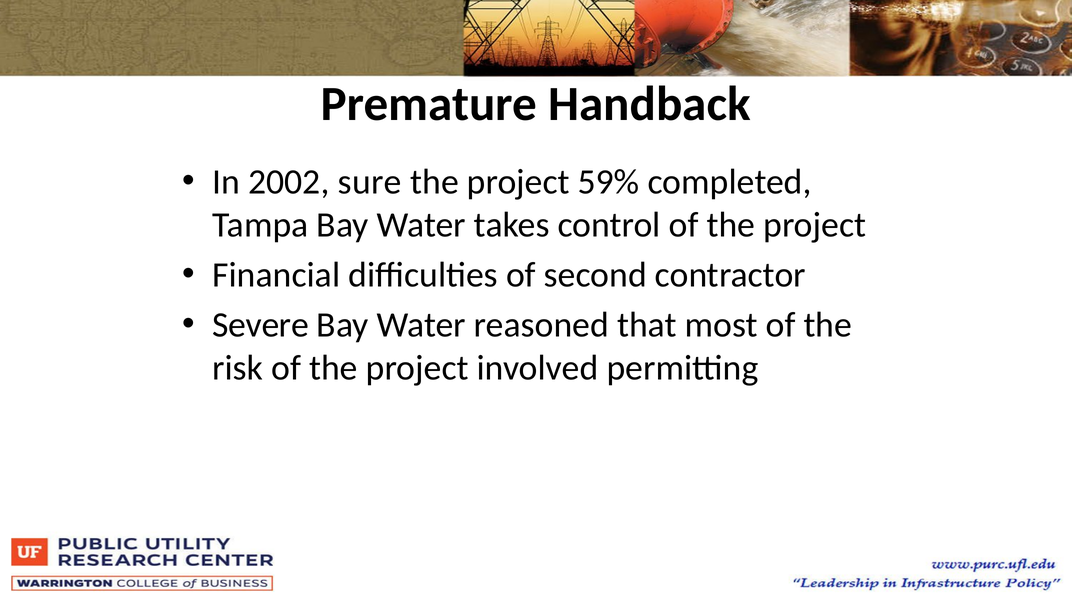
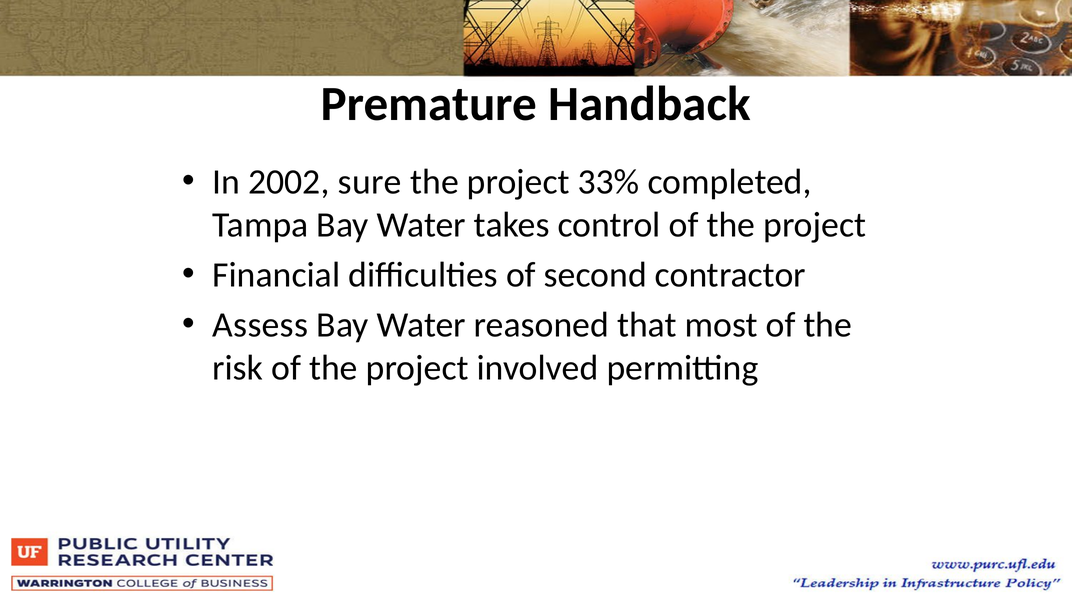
59%: 59% -> 33% (609, 182)
Severe: Severe -> Assess (260, 325)
